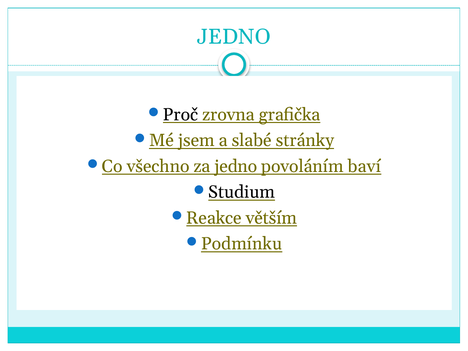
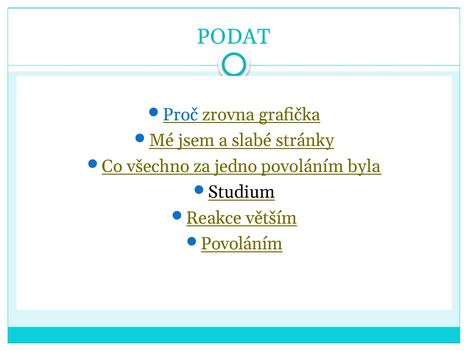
JEDNO: JEDNO -> PODAT (234, 37)
Proč colour: black -> blue (180, 115)
baví: baví -> byla (364, 166)
Podmínku: Podmínku -> Povoláním (242, 244)
